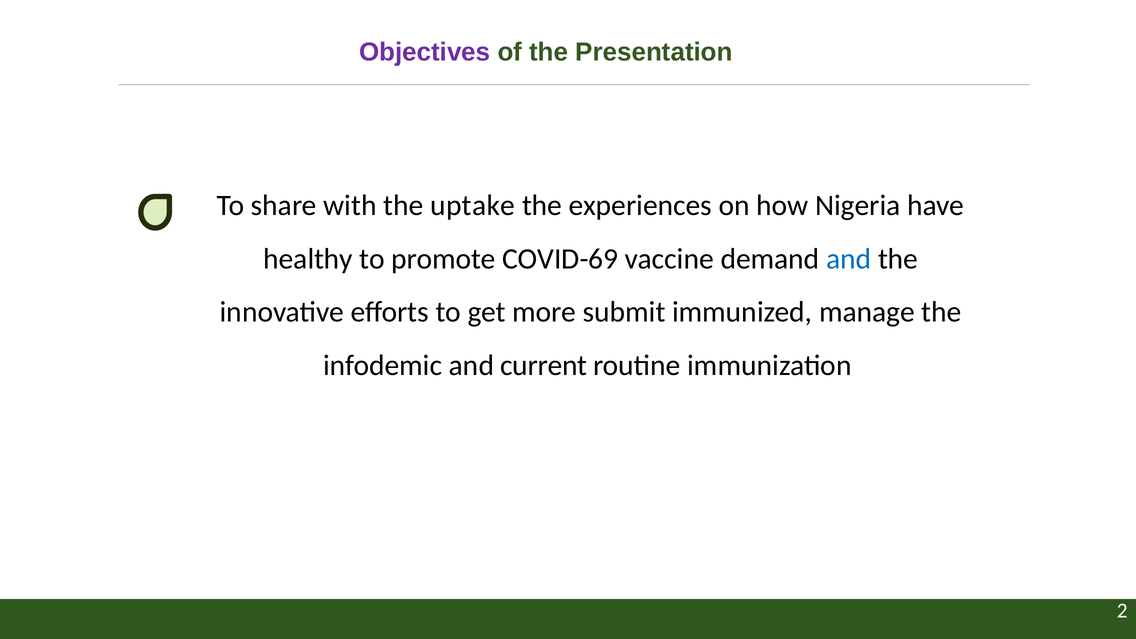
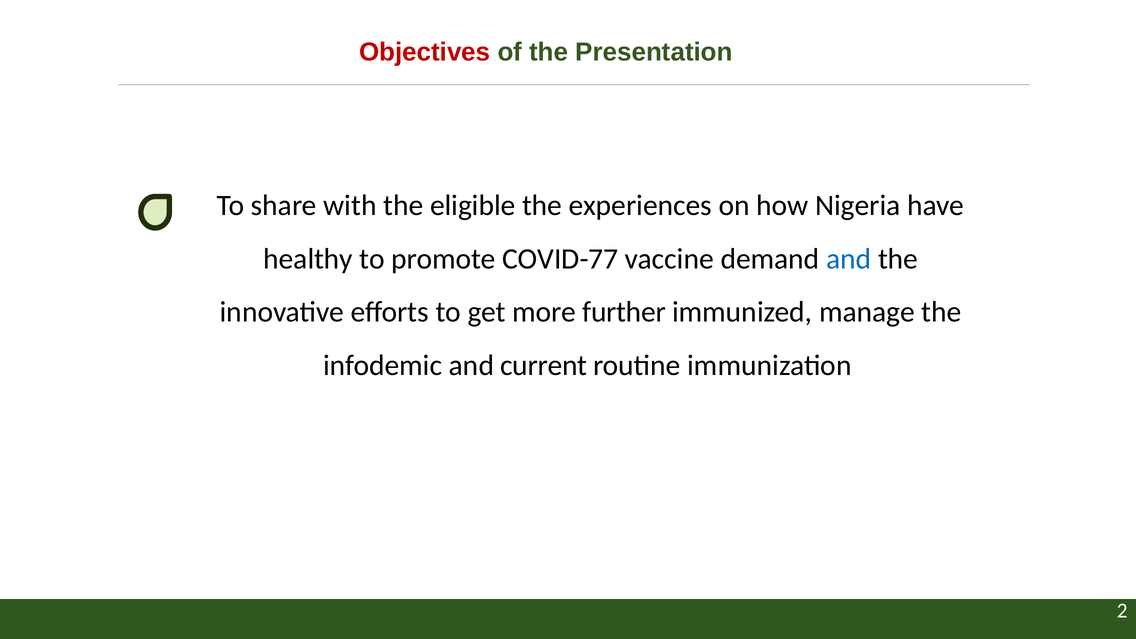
Objectives colour: purple -> red (425, 52)
uptake: uptake -> eligible (473, 206)
COVID-69: COVID-69 -> COVID-77 (560, 259)
submit: submit -> further (624, 312)
